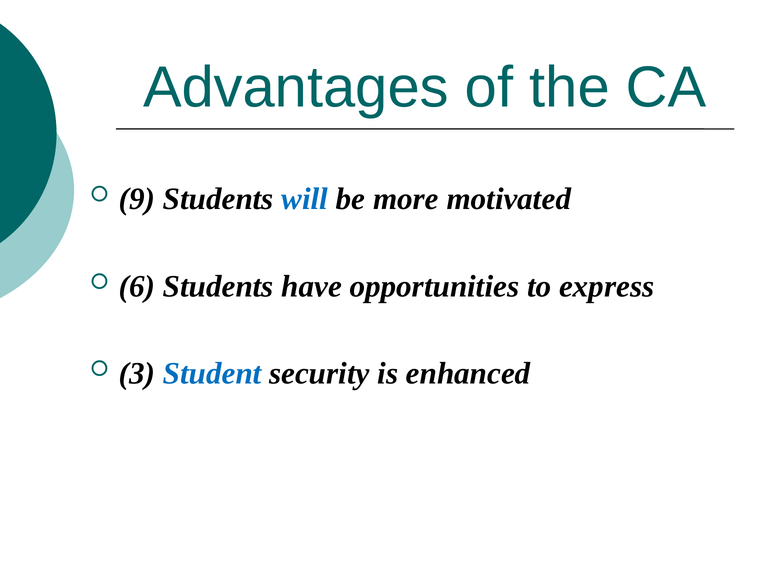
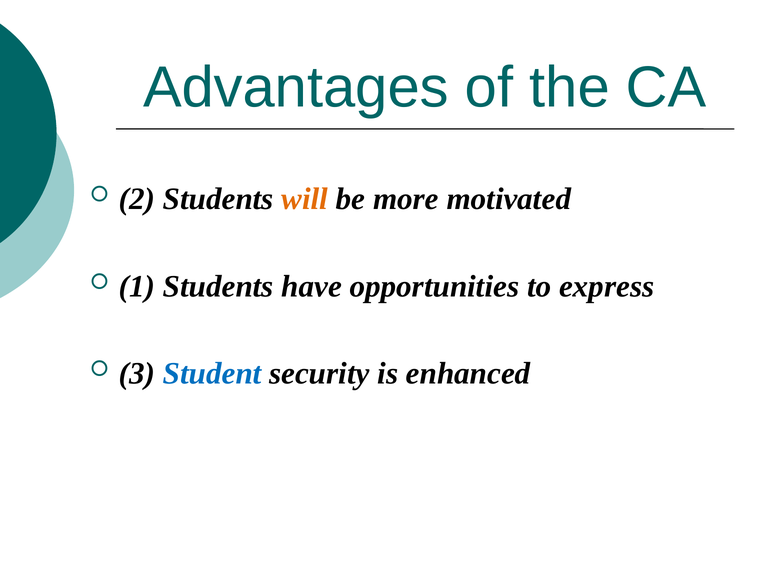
9: 9 -> 2 (137, 199)
will colour: blue -> orange (305, 199)
6: 6 -> 1 (137, 286)
